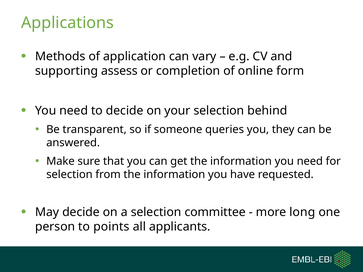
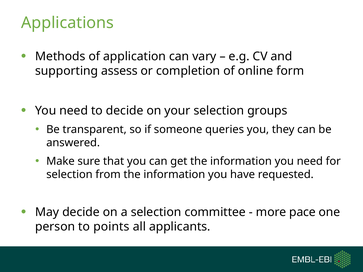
behind: behind -> groups (267, 111)
long: long -> pace (302, 212)
